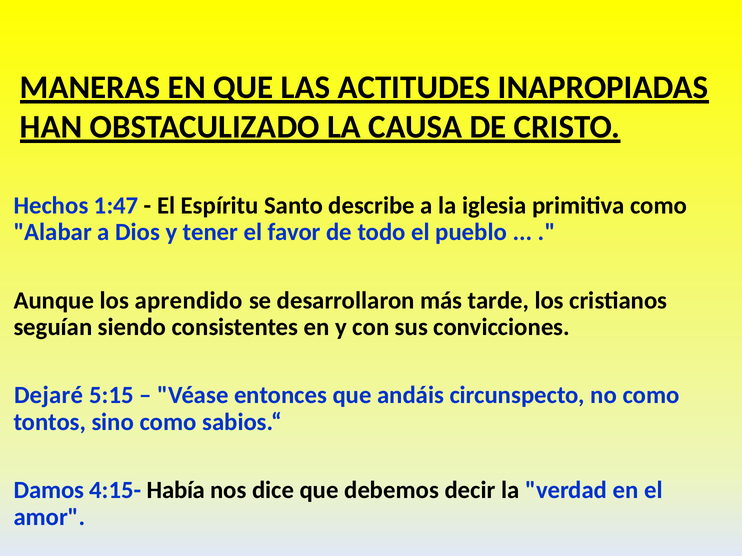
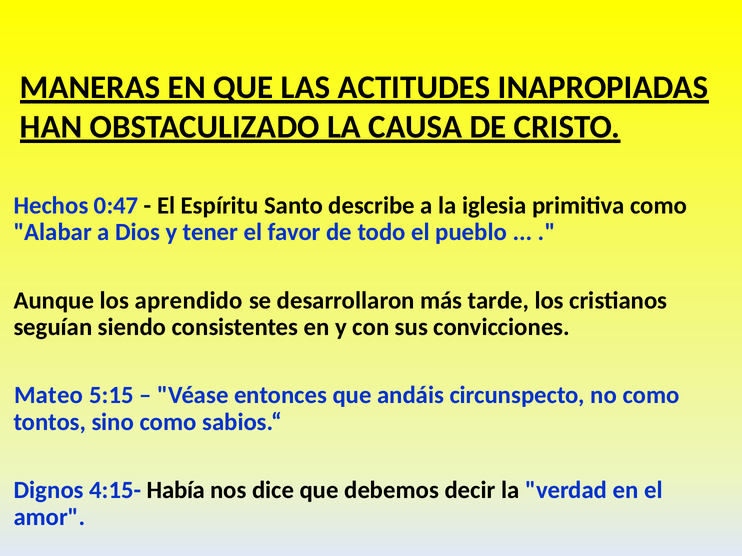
1:47: 1:47 -> 0:47 (116, 206)
Dejaré: Dejaré -> Mateo (49, 396)
Damos: Damos -> Dignos (49, 491)
